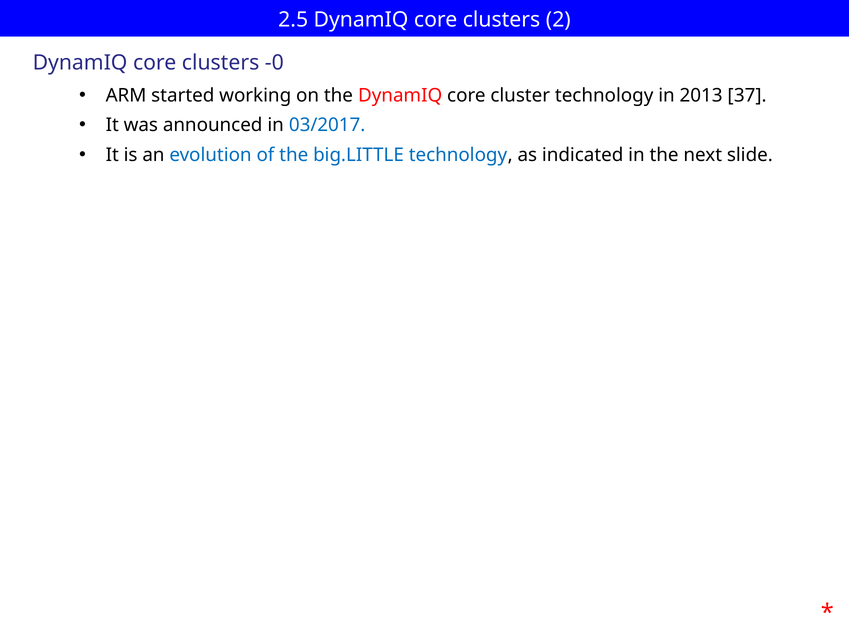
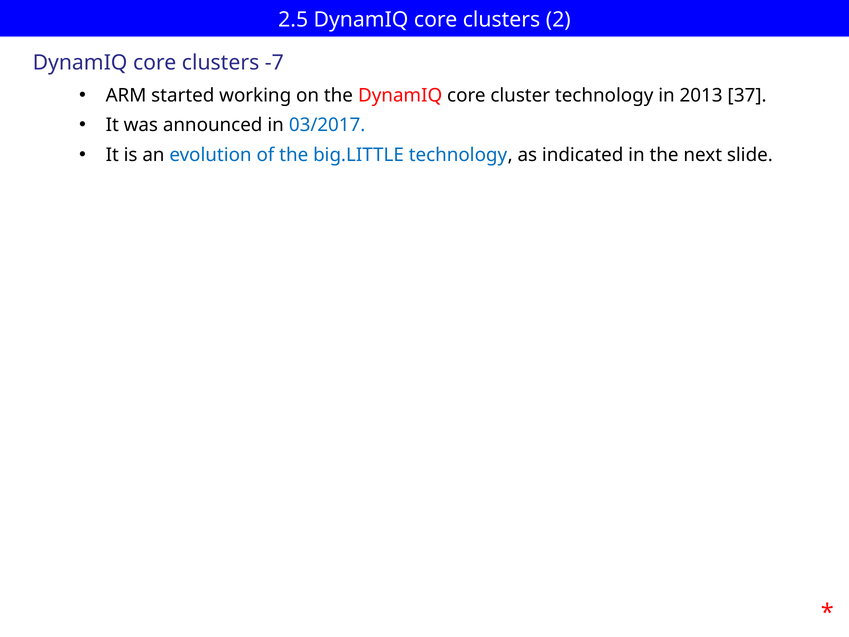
-0: -0 -> -7 (274, 63)
